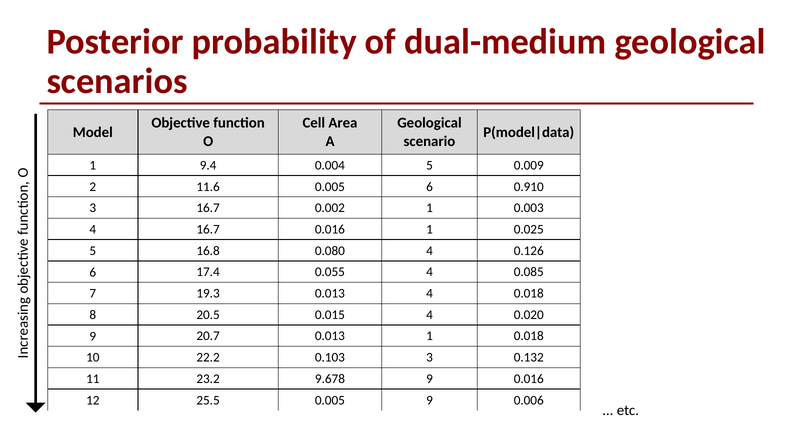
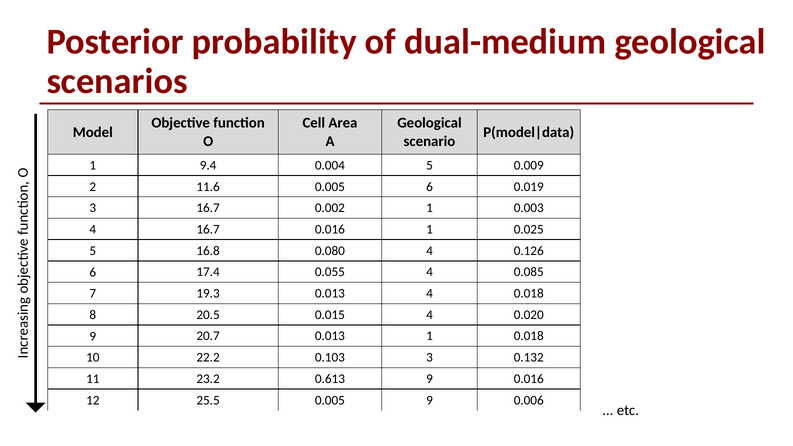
0.910: 0.910 -> 0.019 (529, 187)
9.678: 9.678 -> 0.613 (330, 379)
